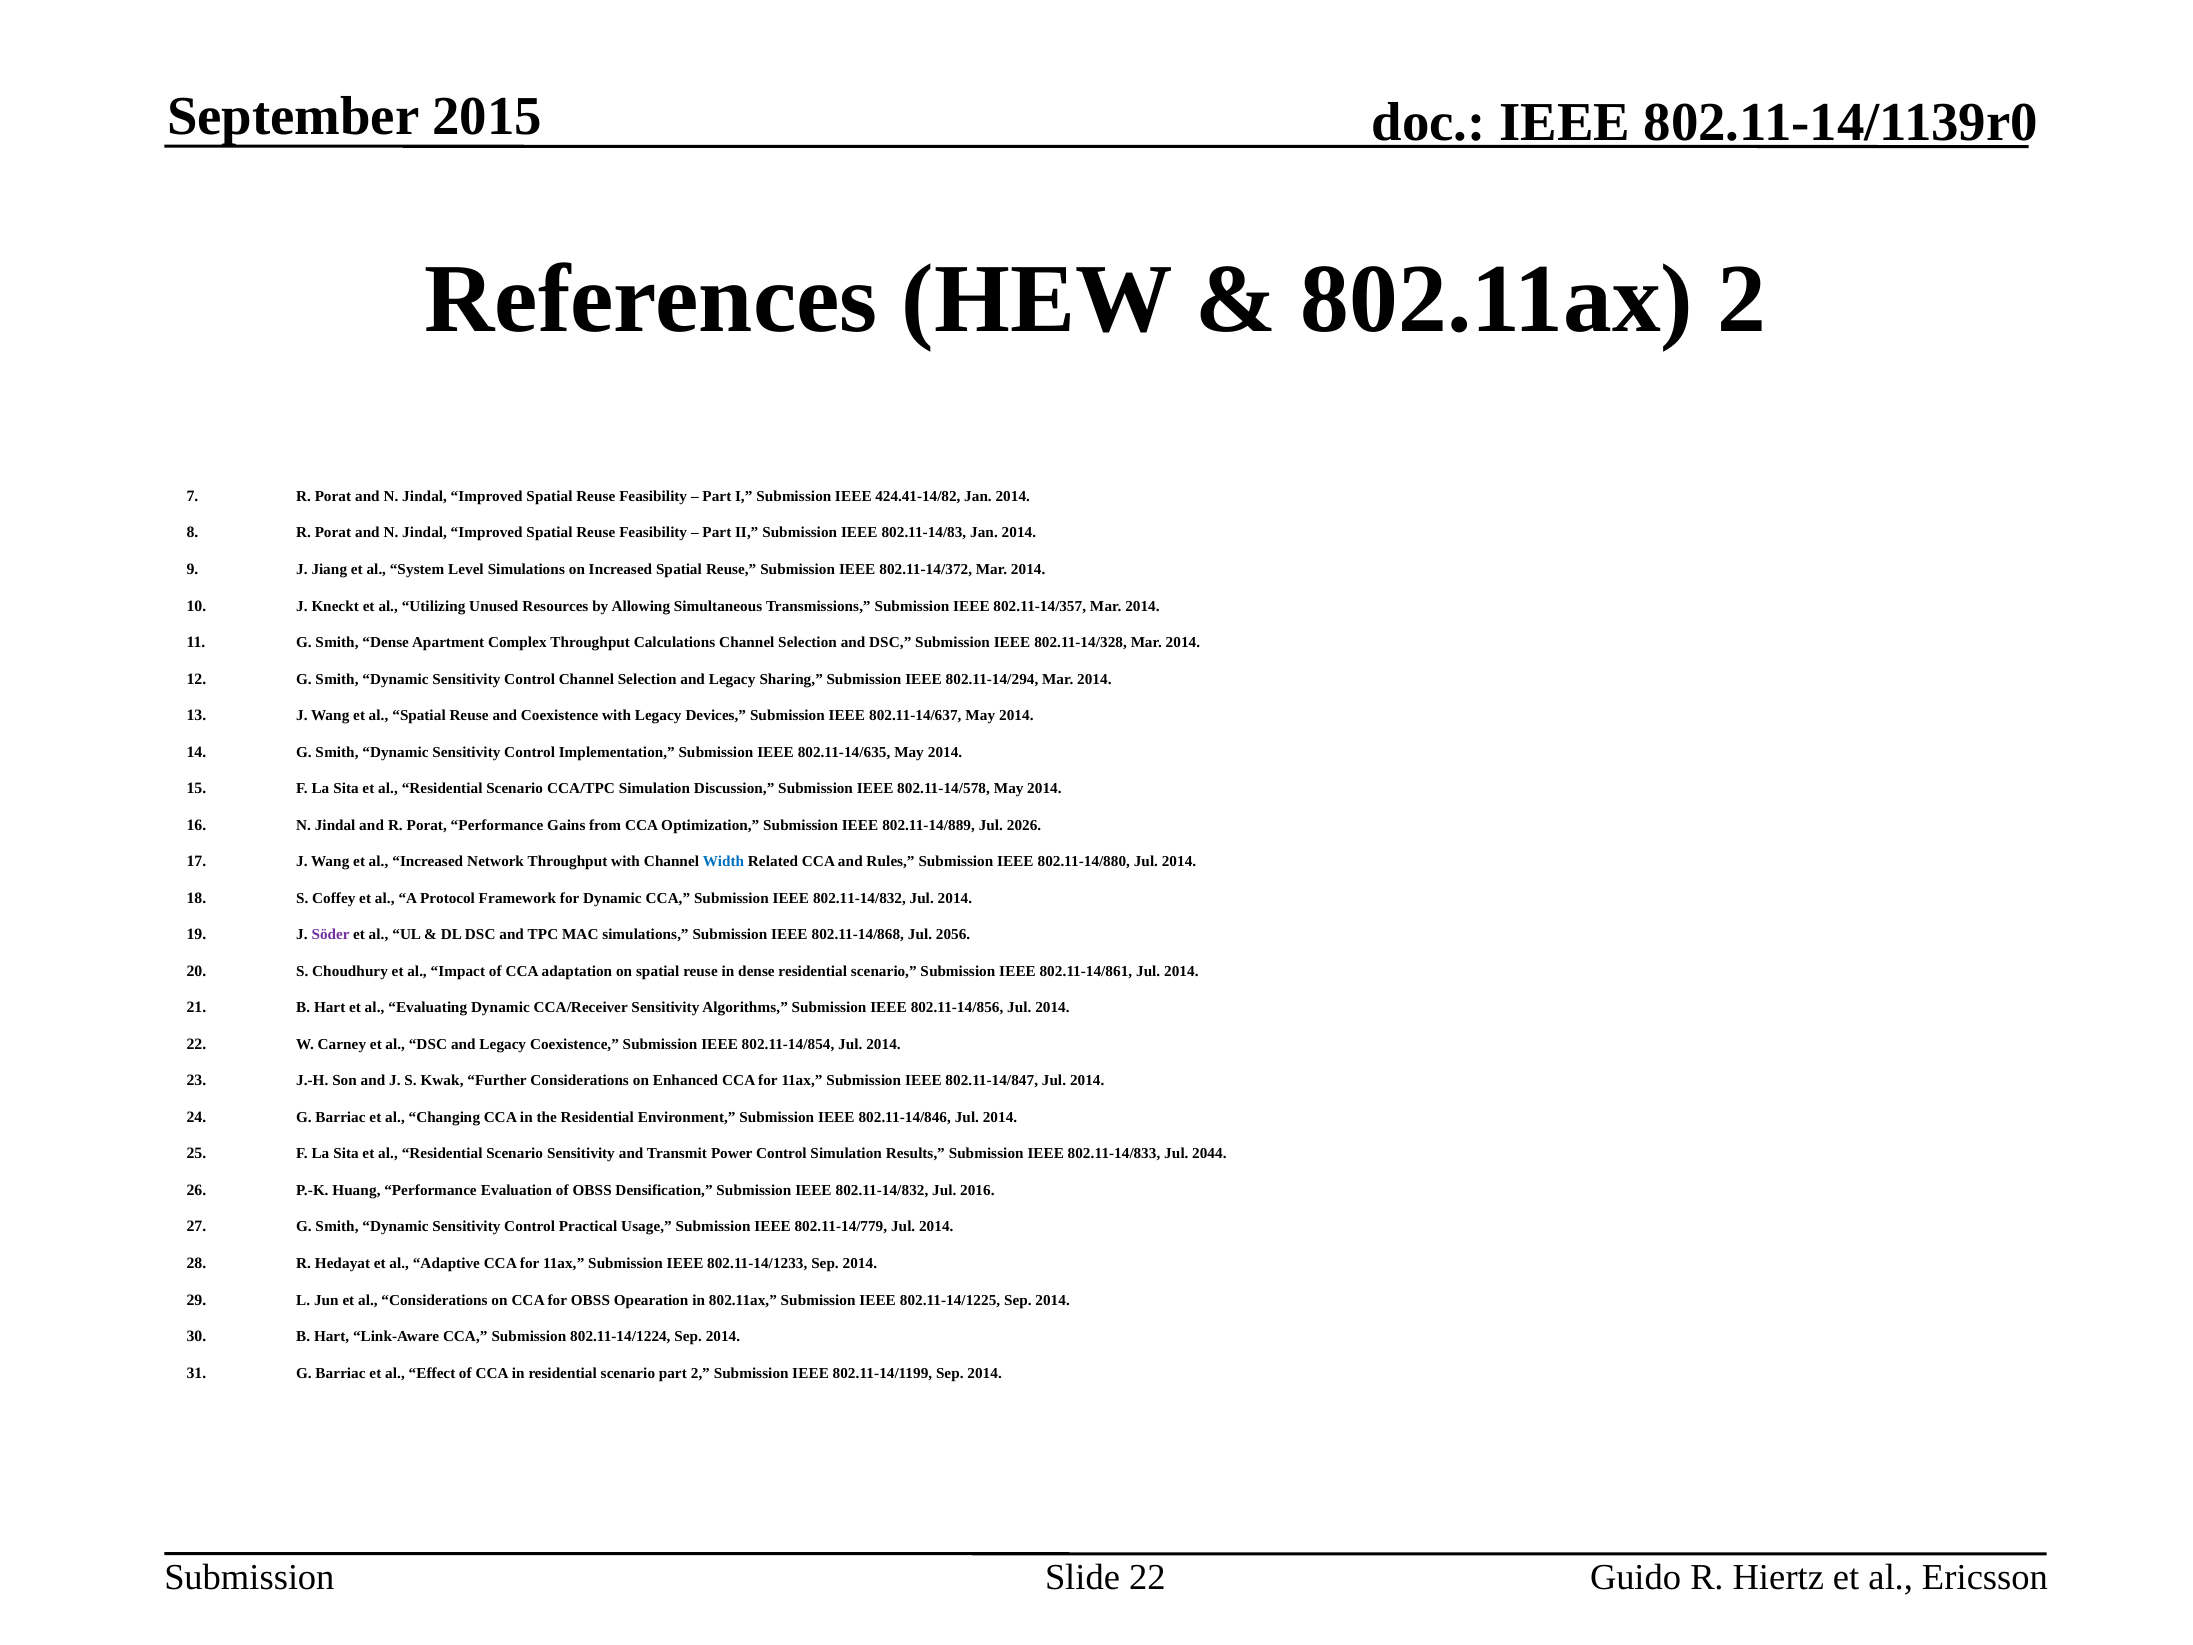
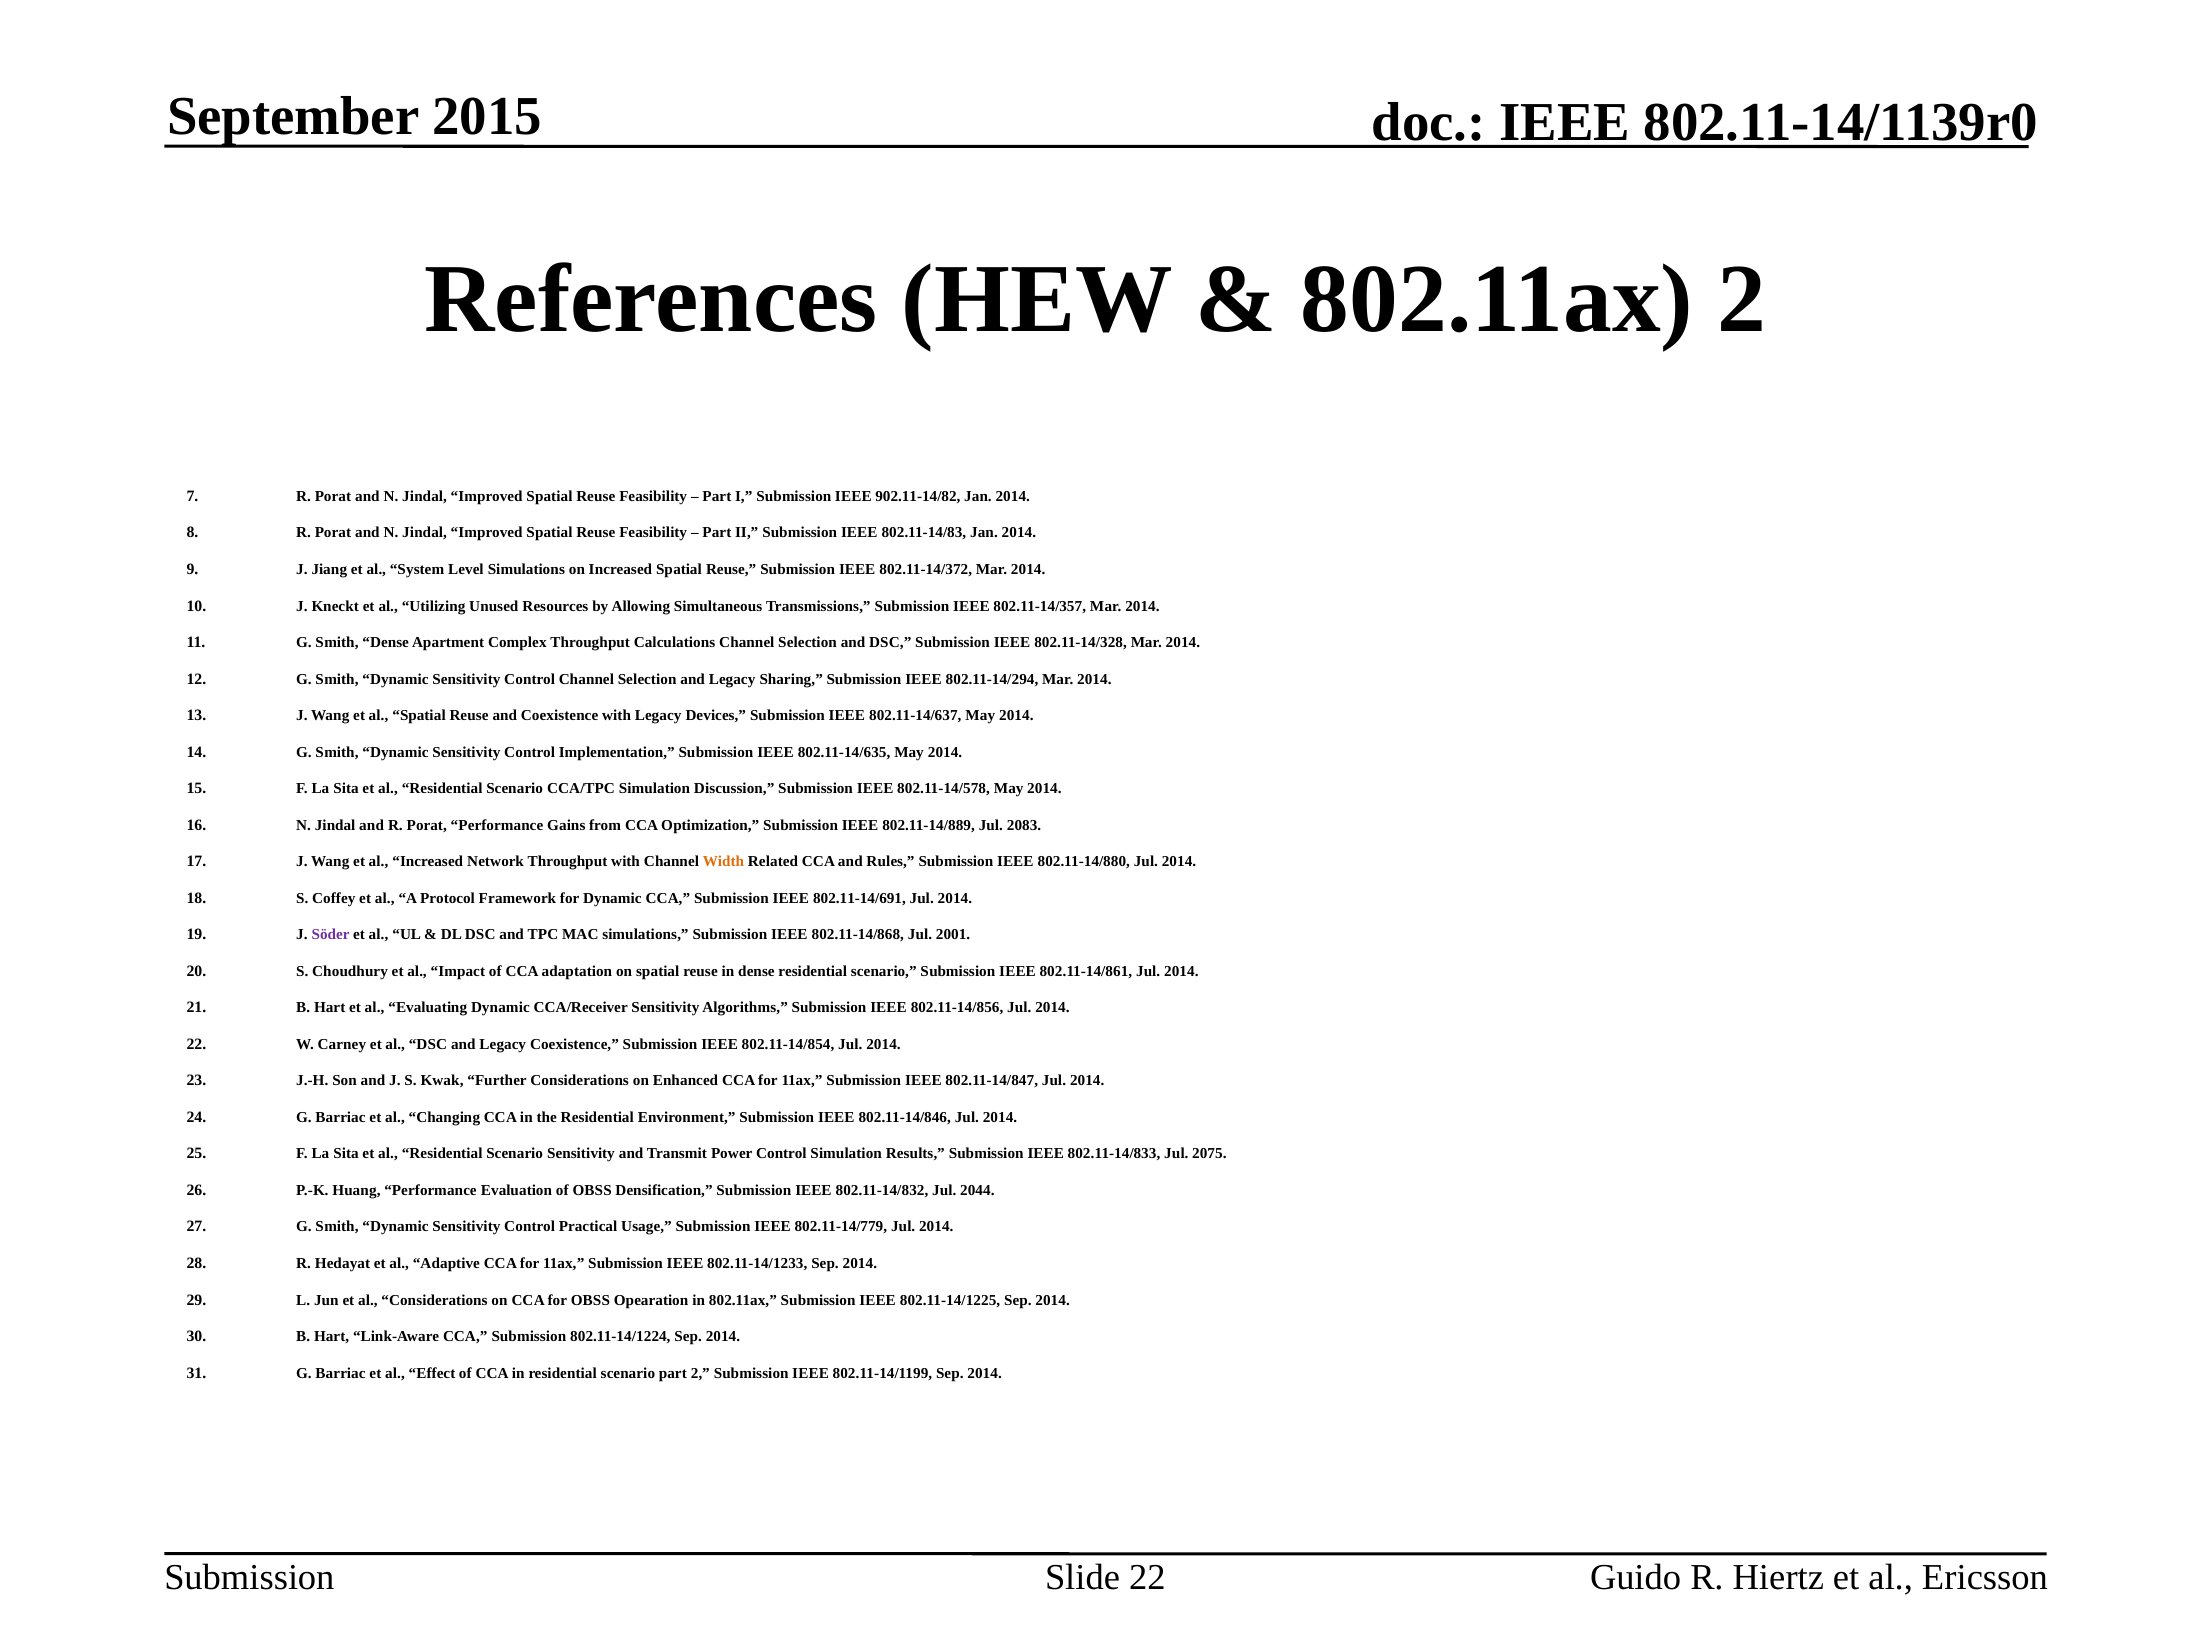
424.41-14/82: 424.41-14/82 -> 902.11-14/82 (918, 496)
2026: 2026 -> 2083 (1024, 825)
Width colour: blue -> orange (723, 862)
CCA Submission IEEE 802.11-14/832: 802.11-14/832 -> 802.11-14/691 (859, 898)
2056: 2056 -> 2001 (953, 935)
2044: 2044 -> 2075 (1209, 1154)
2016: 2016 -> 2044 (977, 1190)
